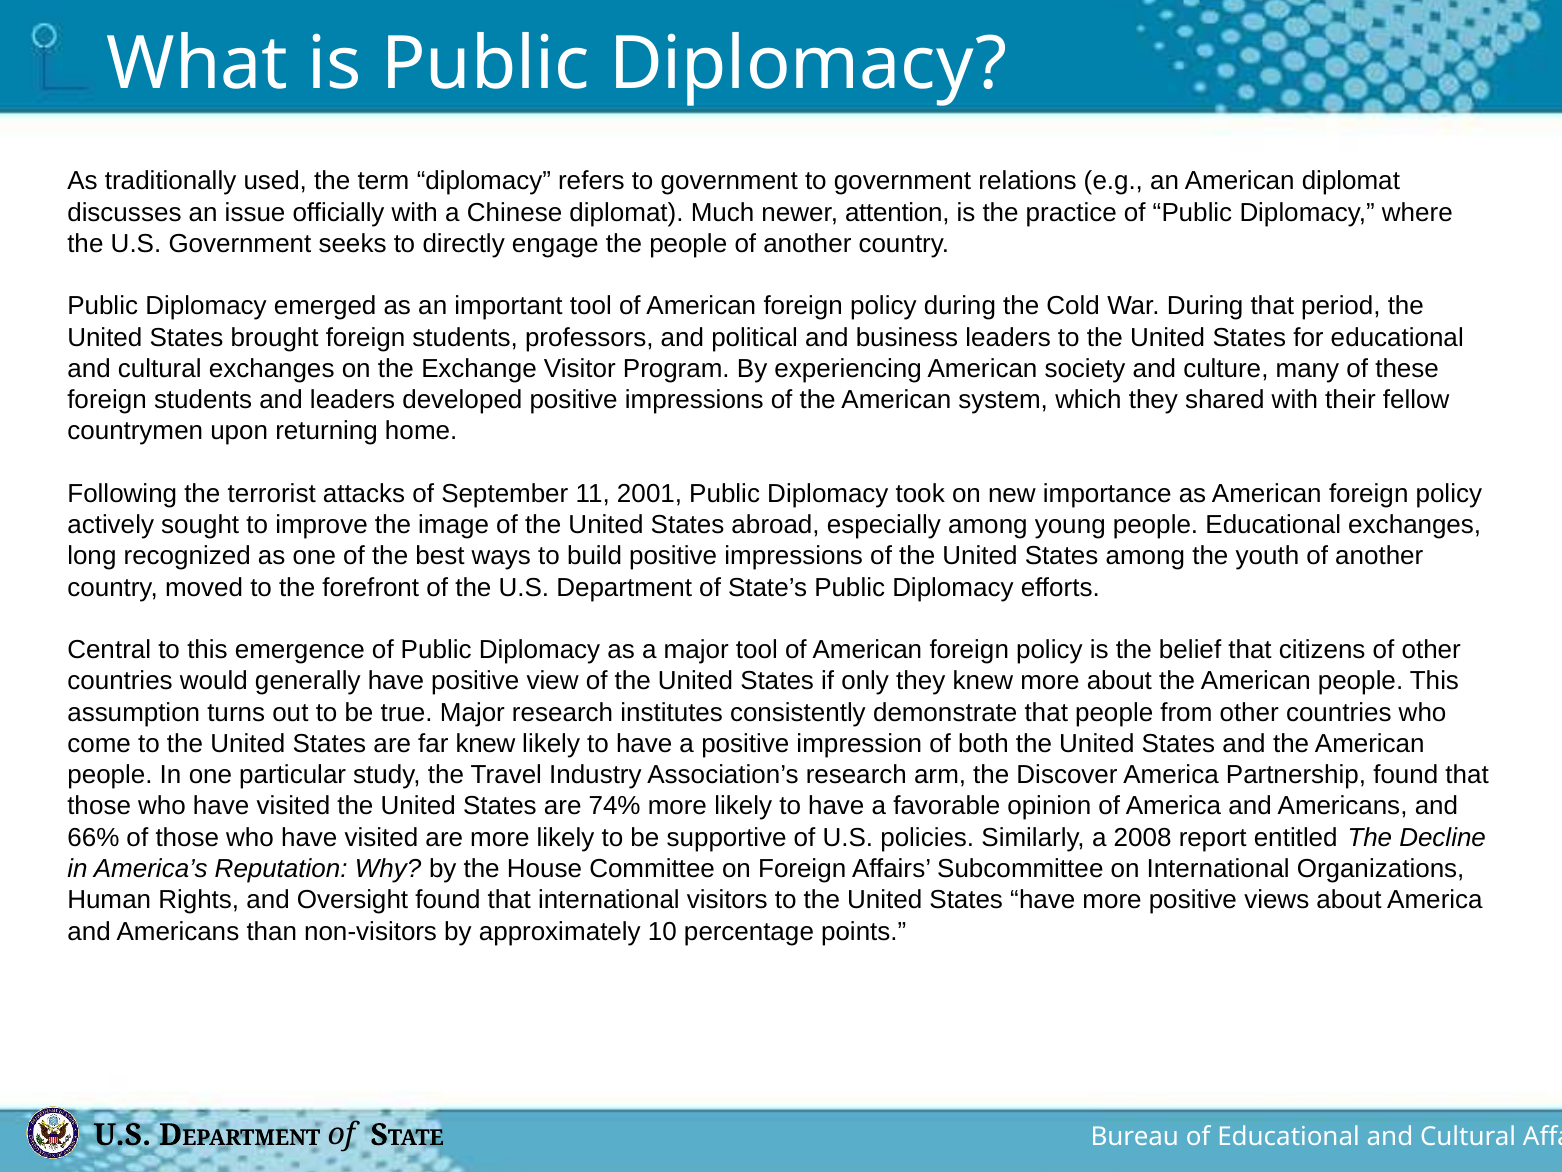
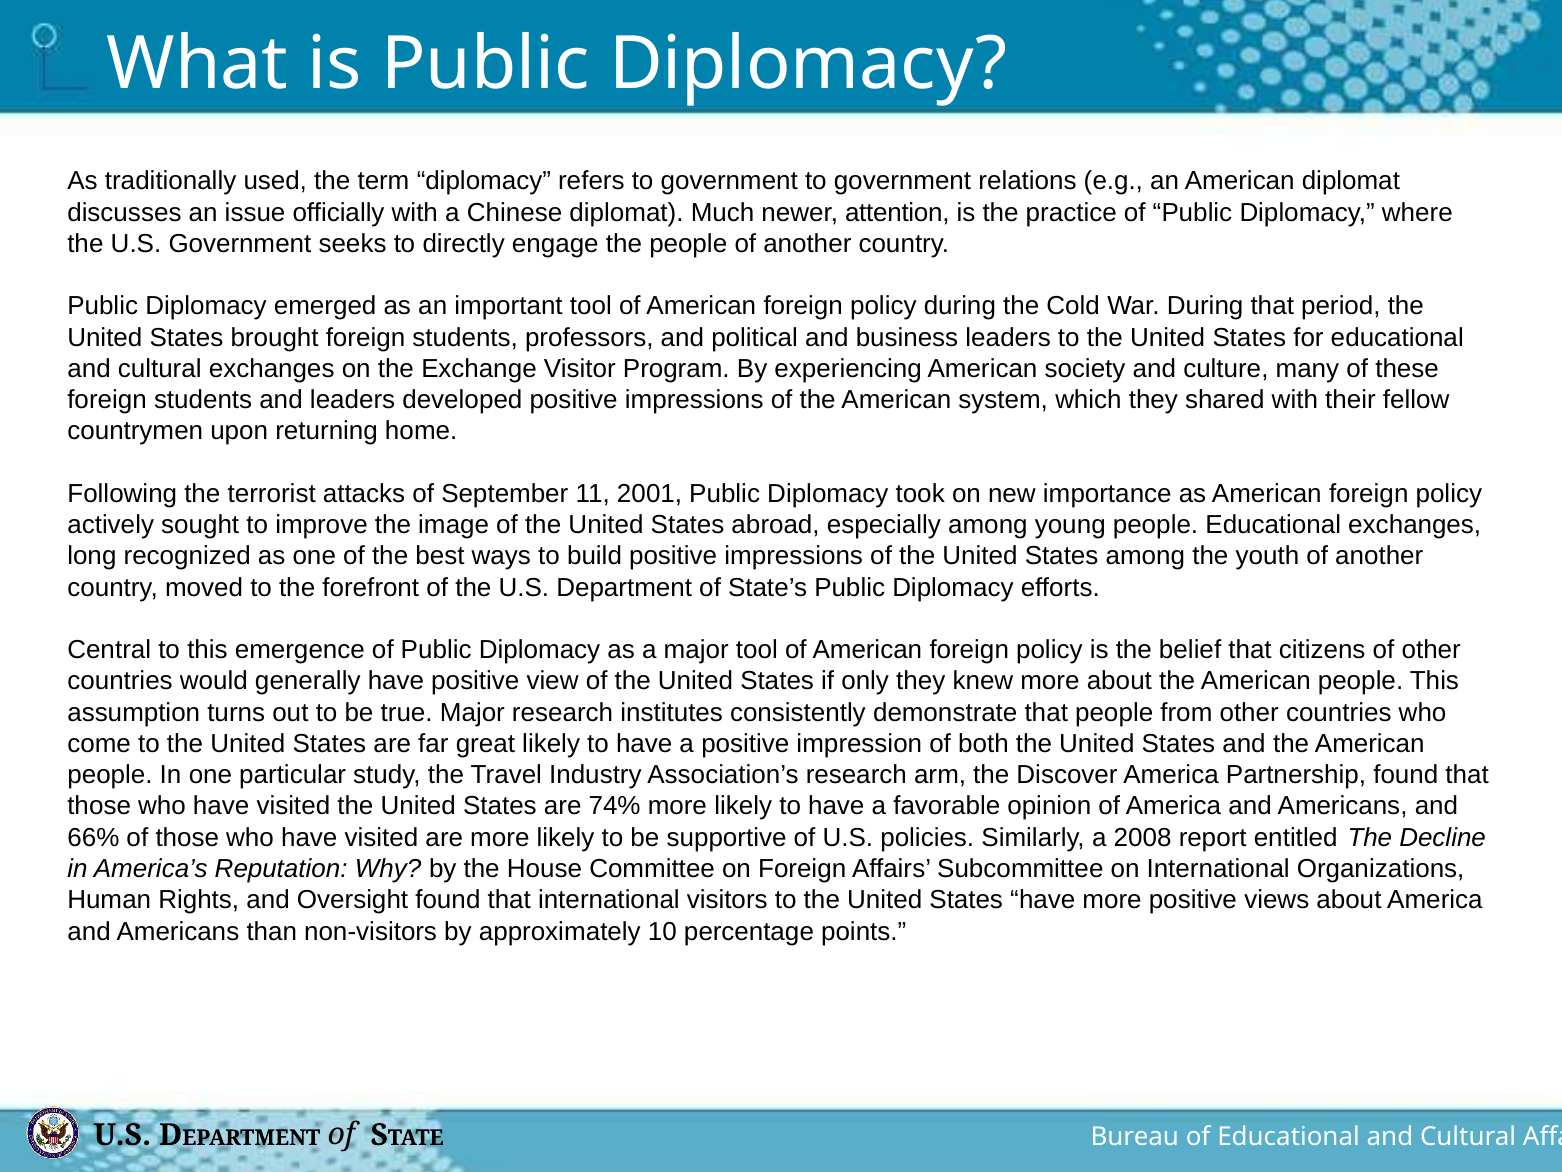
far knew: knew -> great (485, 744)
